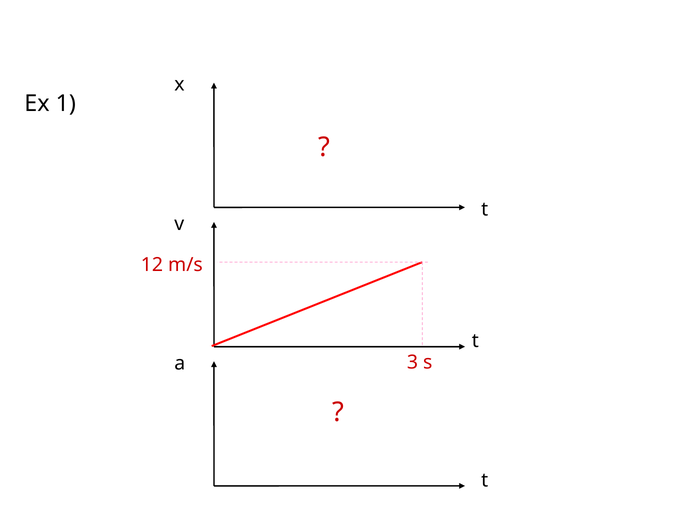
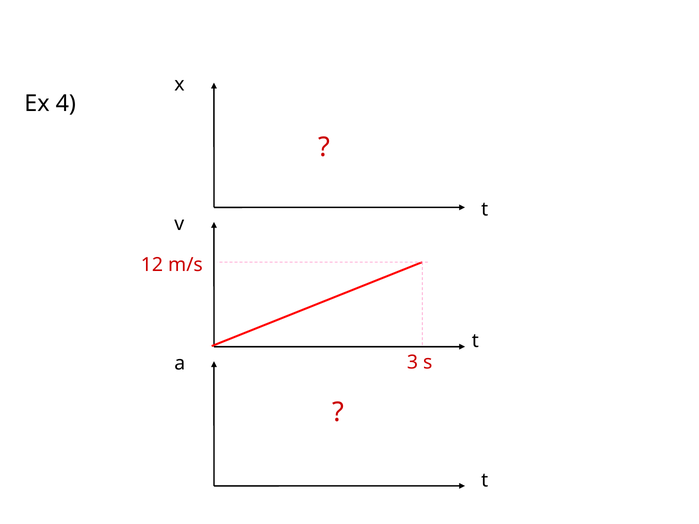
1: 1 -> 4 (66, 103)
